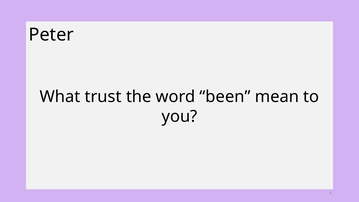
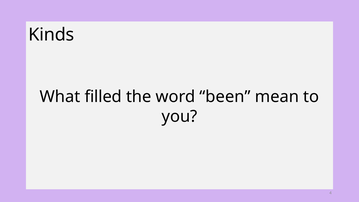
Peter: Peter -> Kinds (51, 35)
trust: trust -> filled (103, 97)
